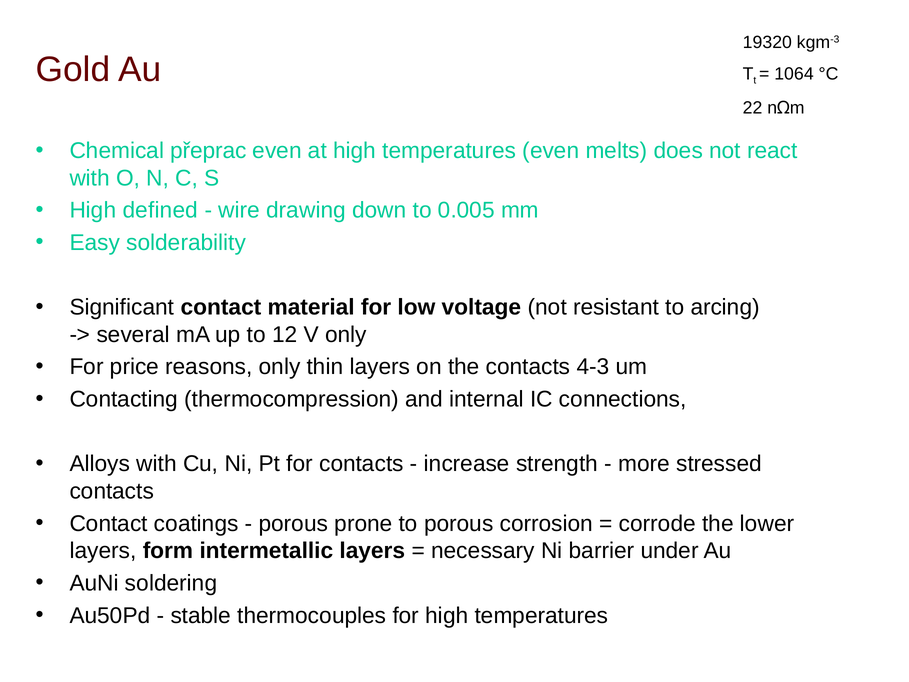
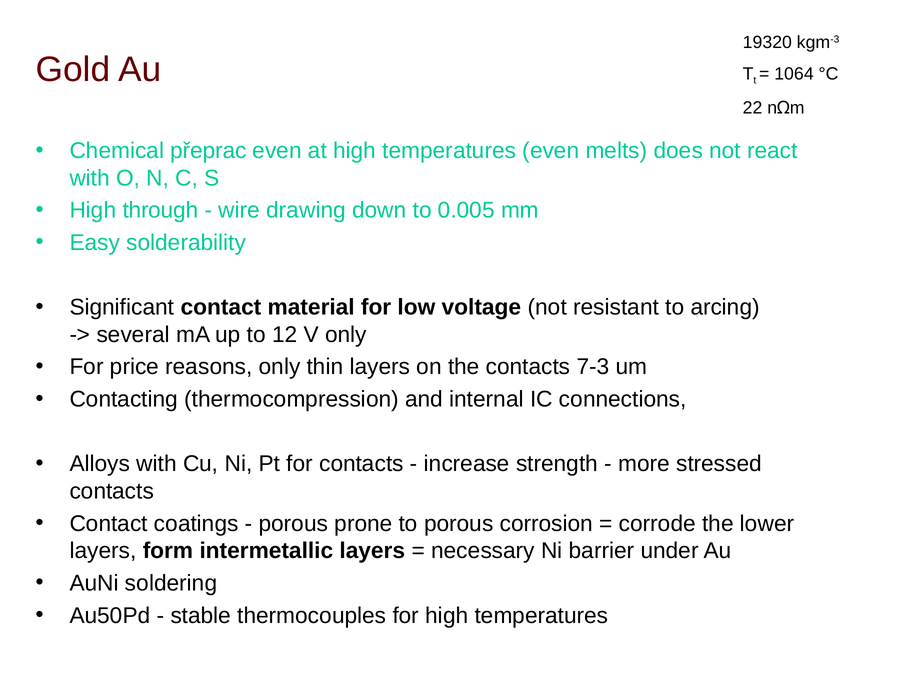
defined: defined -> through (161, 210)
4-3: 4-3 -> 7-3 (593, 367)
